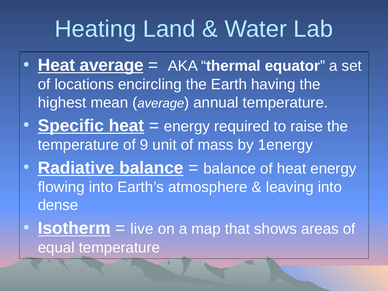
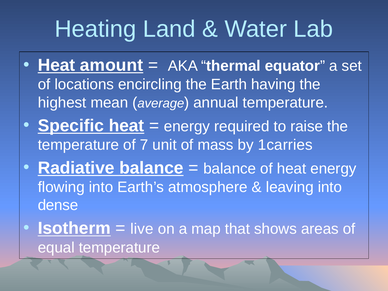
Heat average: average -> amount (112, 65)
9: 9 -> 7 (144, 145)
1energy: 1energy -> 1carries (285, 145)
